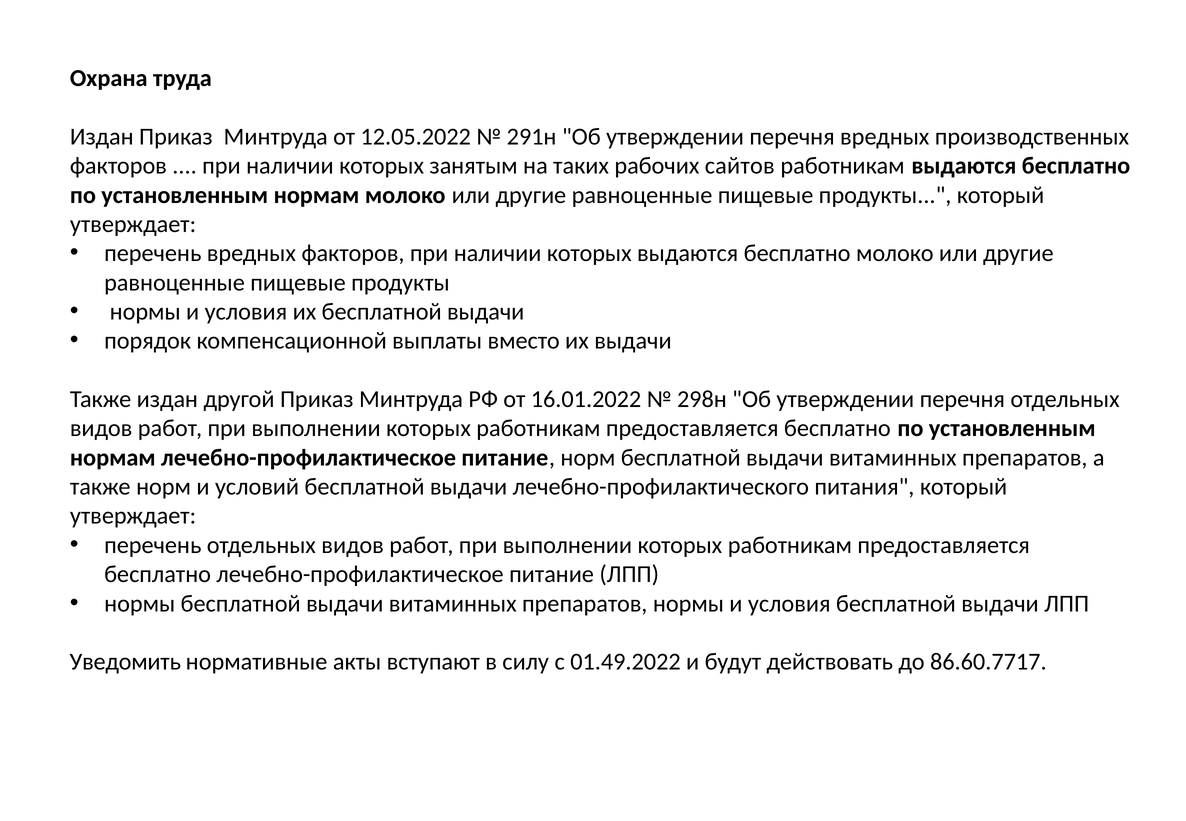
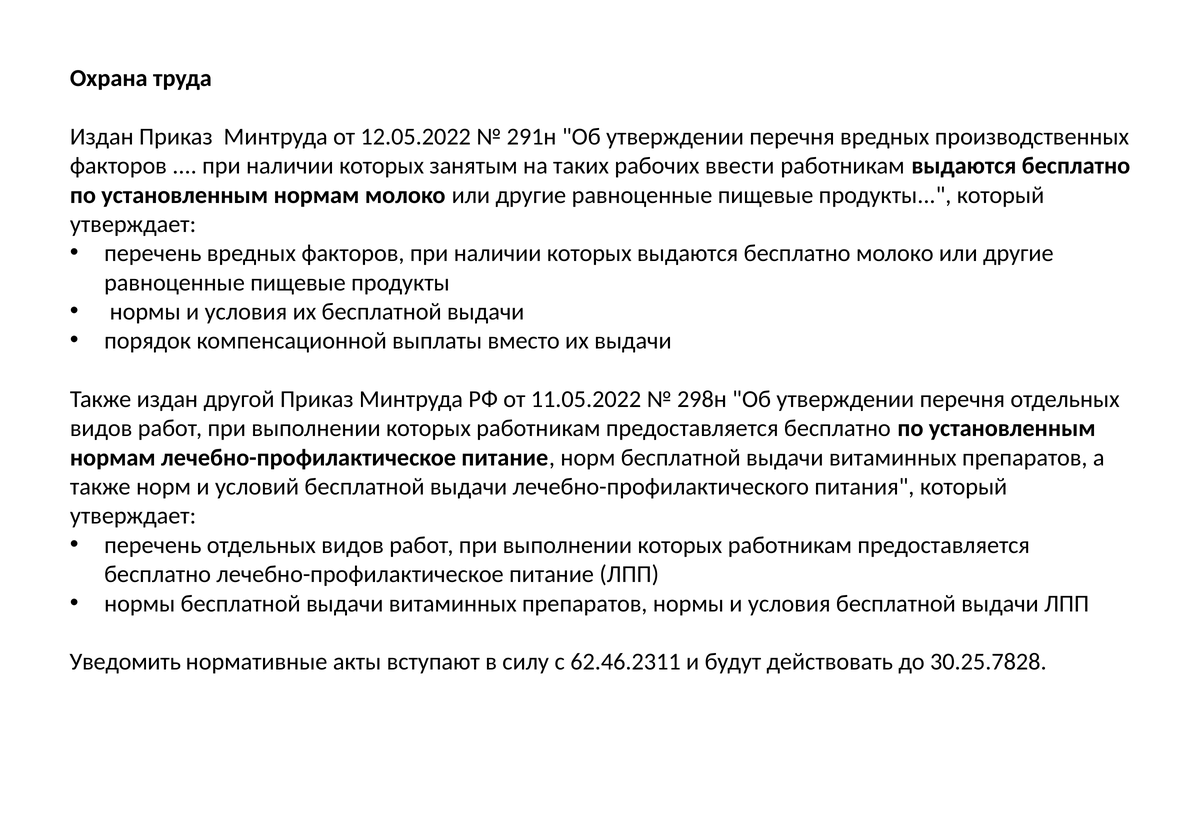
сайтов: сайтов -> ввести (740, 166)
16.01.2022: 16.01.2022 -> 11.05.2022 (586, 399)
01.49.2022: 01.49.2022 -> 62.46.2311 (625, 662)
86.60.7717: 86.60.7717 -> 30.25.7828 (988, 662)
